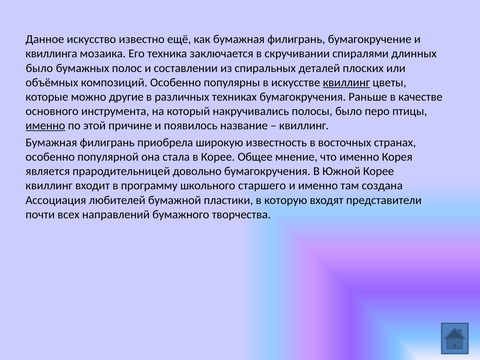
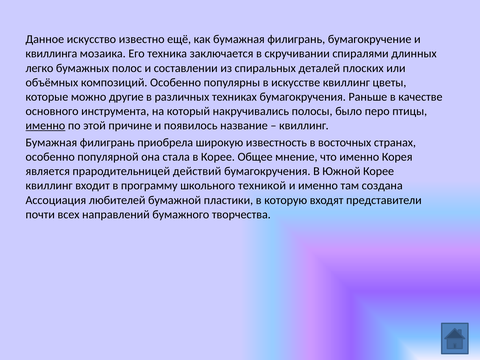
было: было -> легко (39, 68)
квиллинг underline: present -> none (346, 82)
довольно: довольно -> действий (197, 171)
старшего: старшего -> техникой (262, 186)
